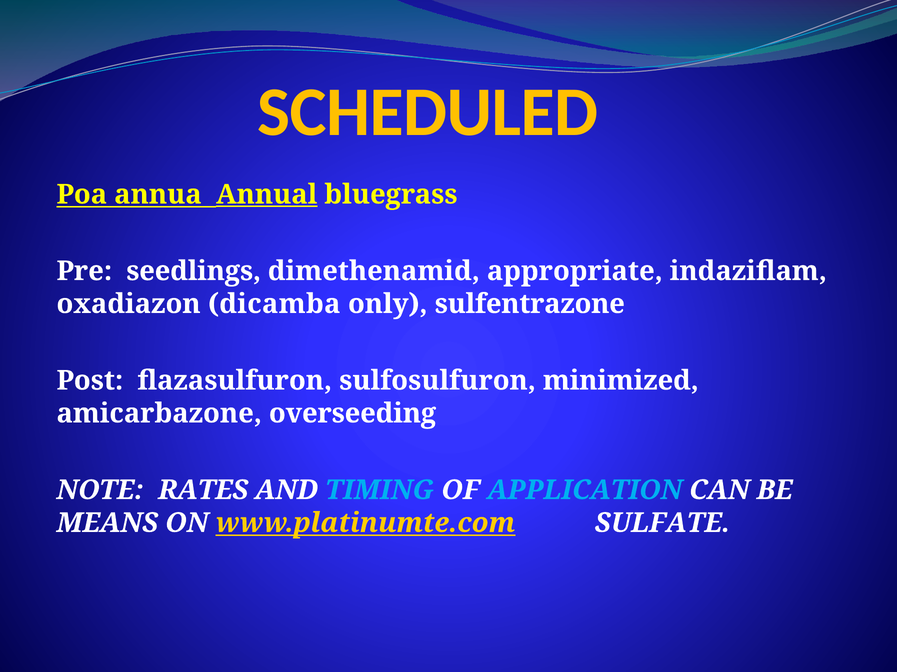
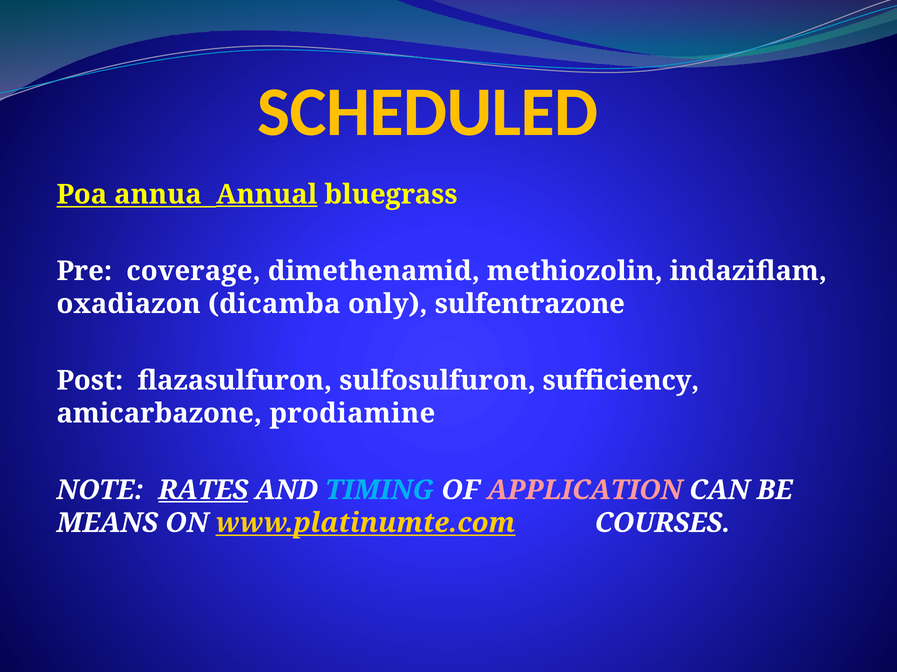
seedlings: seedlings -> coverage (193, 271)
appropriate: appropriate -> methiozolin (575, 271)
minimized: minimized -> sufficiency (621, 381)
overseeding: overseeding -> prodiamine (352, 414)
RATES underline: none -> present (203, 491)
APPLICATION colour: light blue -> pink (585, 491)
SULFATE: SULFATE -> COURSES (663, 523)
